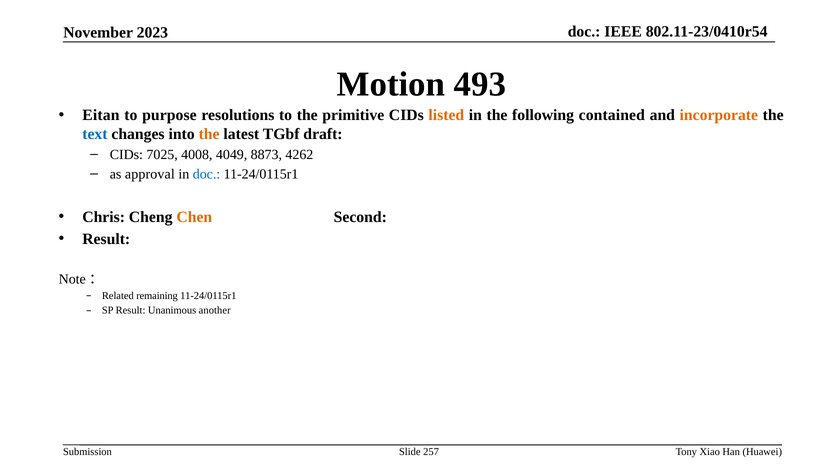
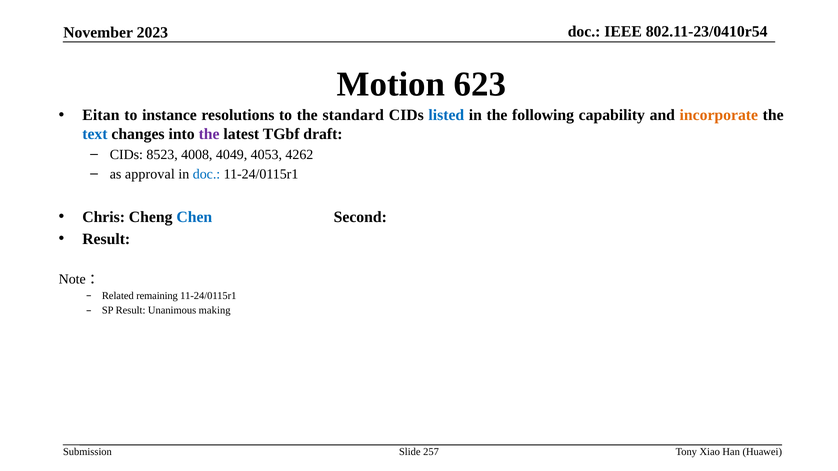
493: 493 -> 623 (480, 84)
purpose: purpose -> instance (169, 115)
primitive: primitive -> standard (353, 115)
listed colour: orange -> blue (446, 115)
contained: contained -> capability (612, 115)
the colour: orange -> purple (209, 134)
7025: 7025 -> 8523 (162, 155)
8873: 8873 -> 4053 (266, 155)
Chen colour: orange -> blue (194, 217)
another: another -> making (215, 310)
